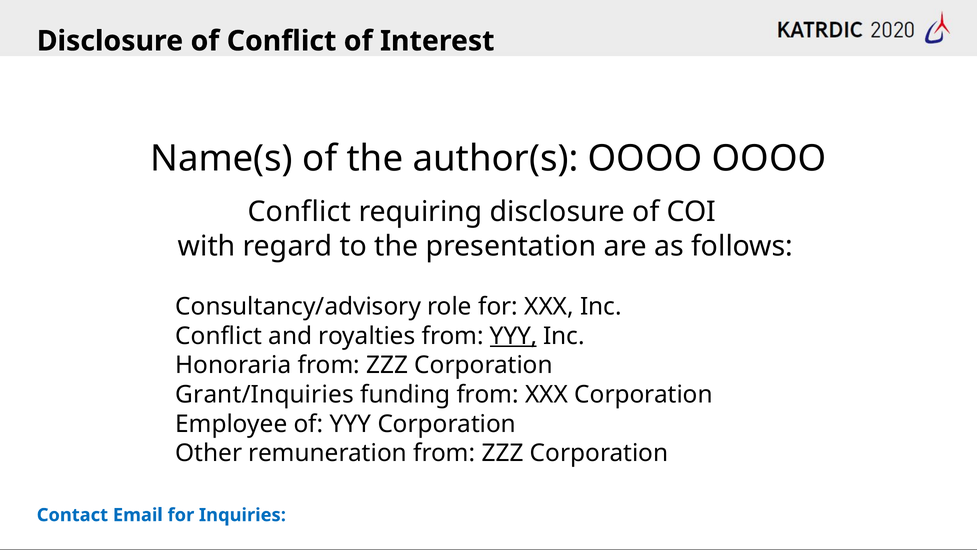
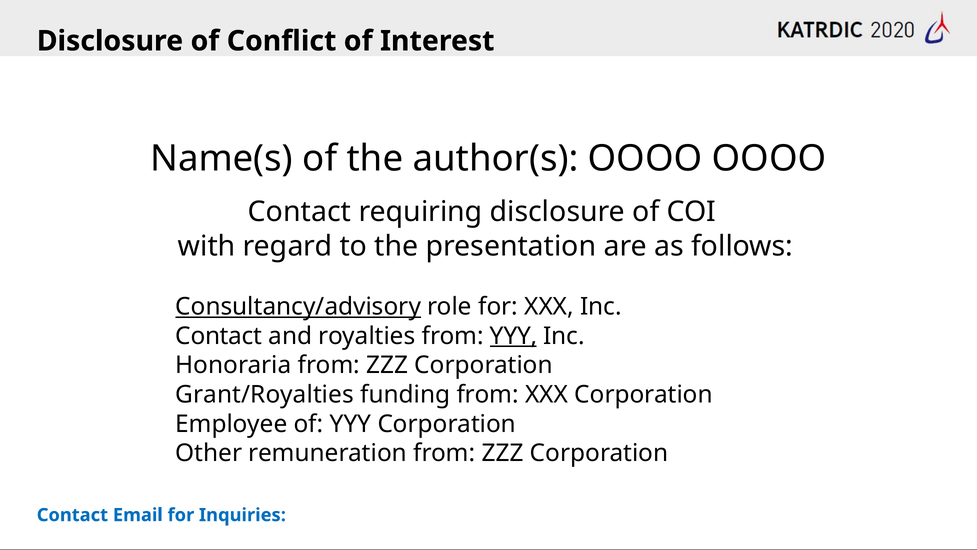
Conflict: Conflict -> Contact (299, 212)
Consultancy/advisory underline: none -> present (298, 306)
Conflict: Conflict -> Contact (219, 336)
Grant/Inquiries: Grant/Inquiries -> Grant/Royalties (265, 394)
